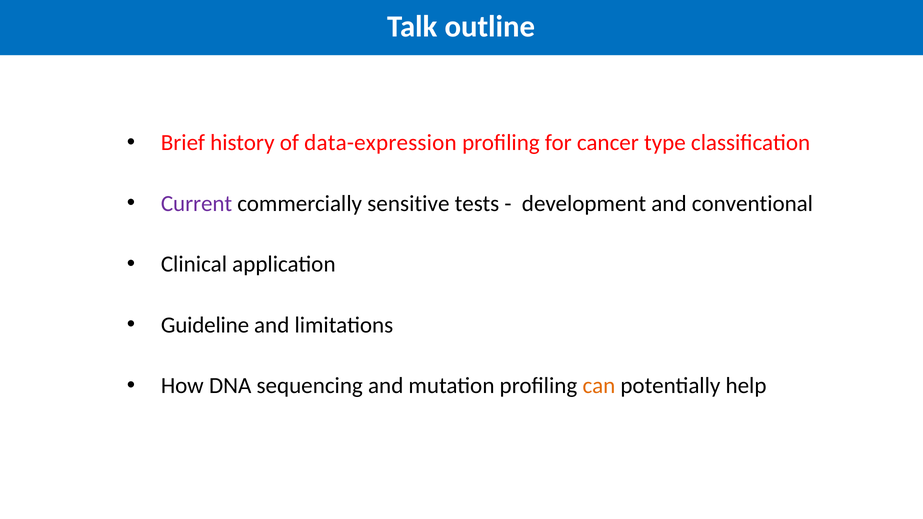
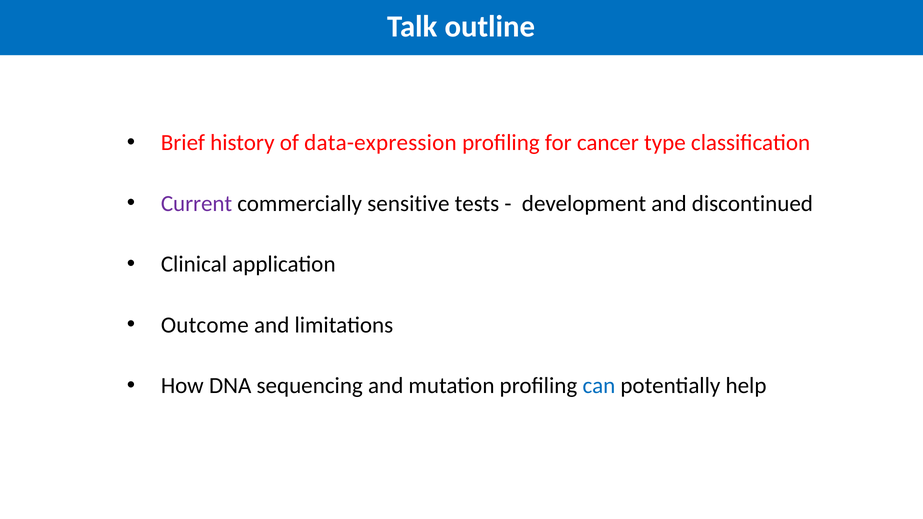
conventional: conventional -> discontinued (752, 204)
Guideline: Guideline -> Outcome (205, 325)
can colour: orange -> blue (599, 386)
